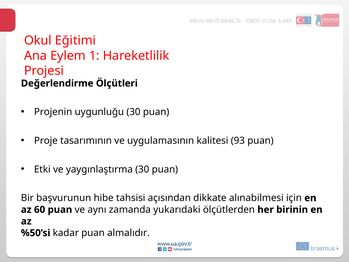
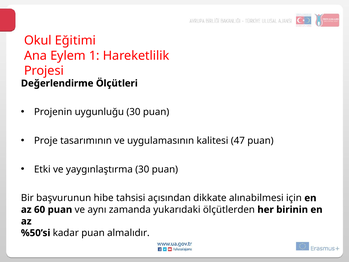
93: 93 -> 47 (238, 141)
